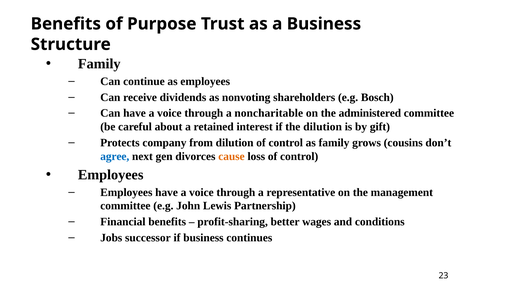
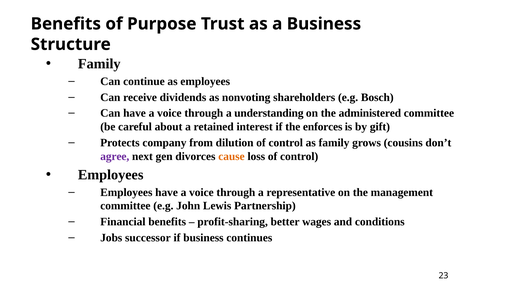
noncharitable: noncharitable -> understanding (269, 113)
the dilution: dilution -> enforces (323, 127)
agree colour: blue -> purple (115, 156)
